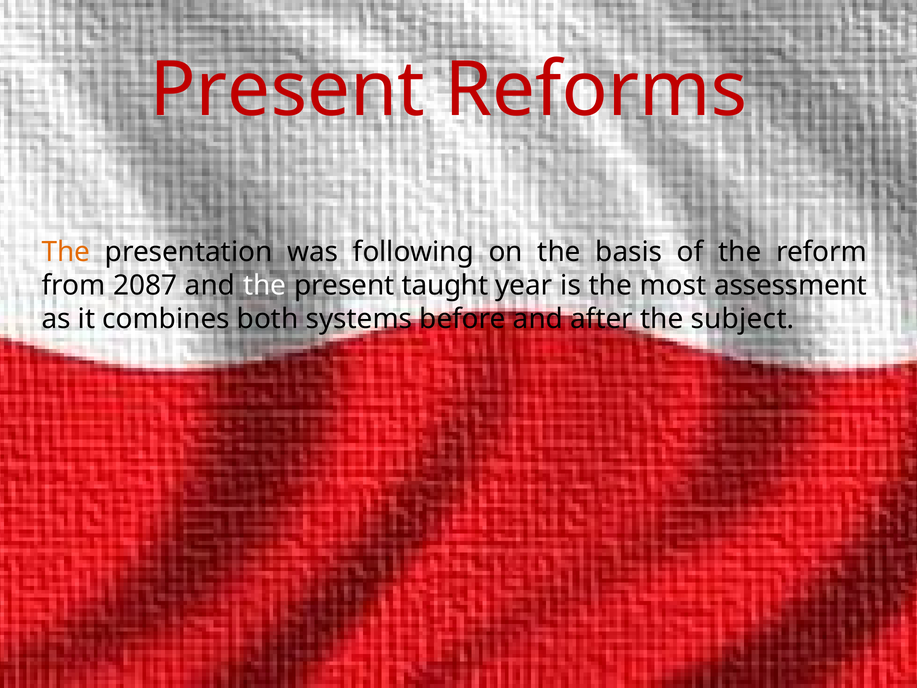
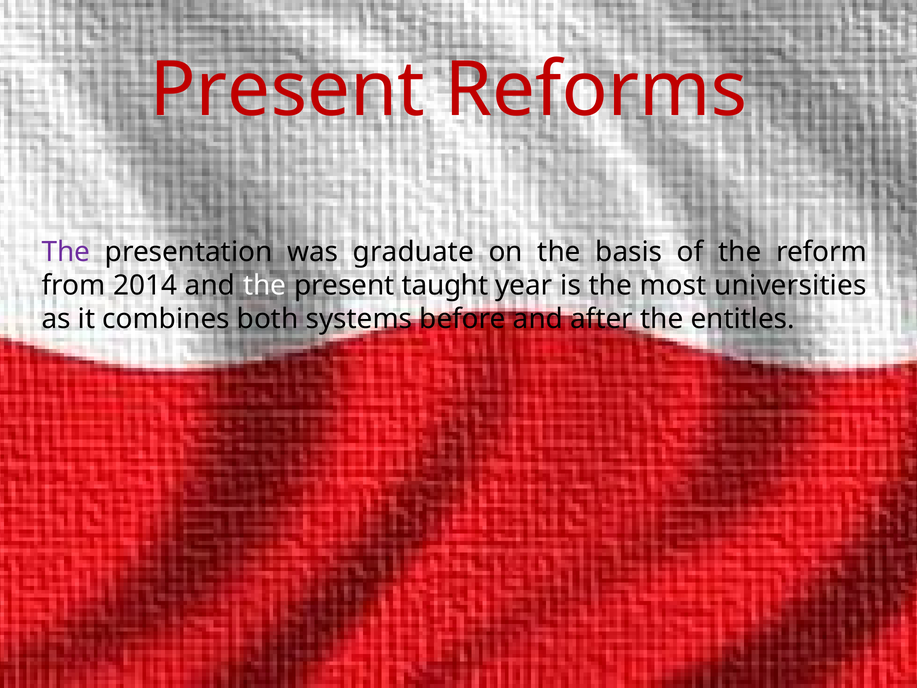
The colour: orange -> purple (66, 252)
following: following -> graduate (413, 252)
2087: 2087 -> 2014 (145, 285)
assessment: assessment -> universities (790, 285)
subject: subject -> entitles (743, 319)
